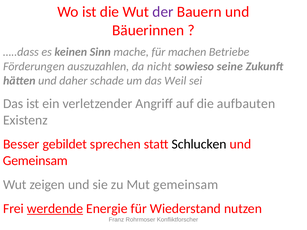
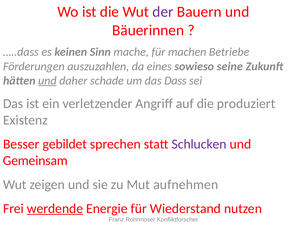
nicht: nicht -> eines (159, 66)
und underline: none -> present (47, 81)
Weil: Weil -> Dass (175, 81)
aufbauten: aufbauten -> produziert (246, 104)
Schlucken colour: black -> purple (199, 144)
Mut gemeinsam: gemeinsam -> aufnehmen (186, 185)
